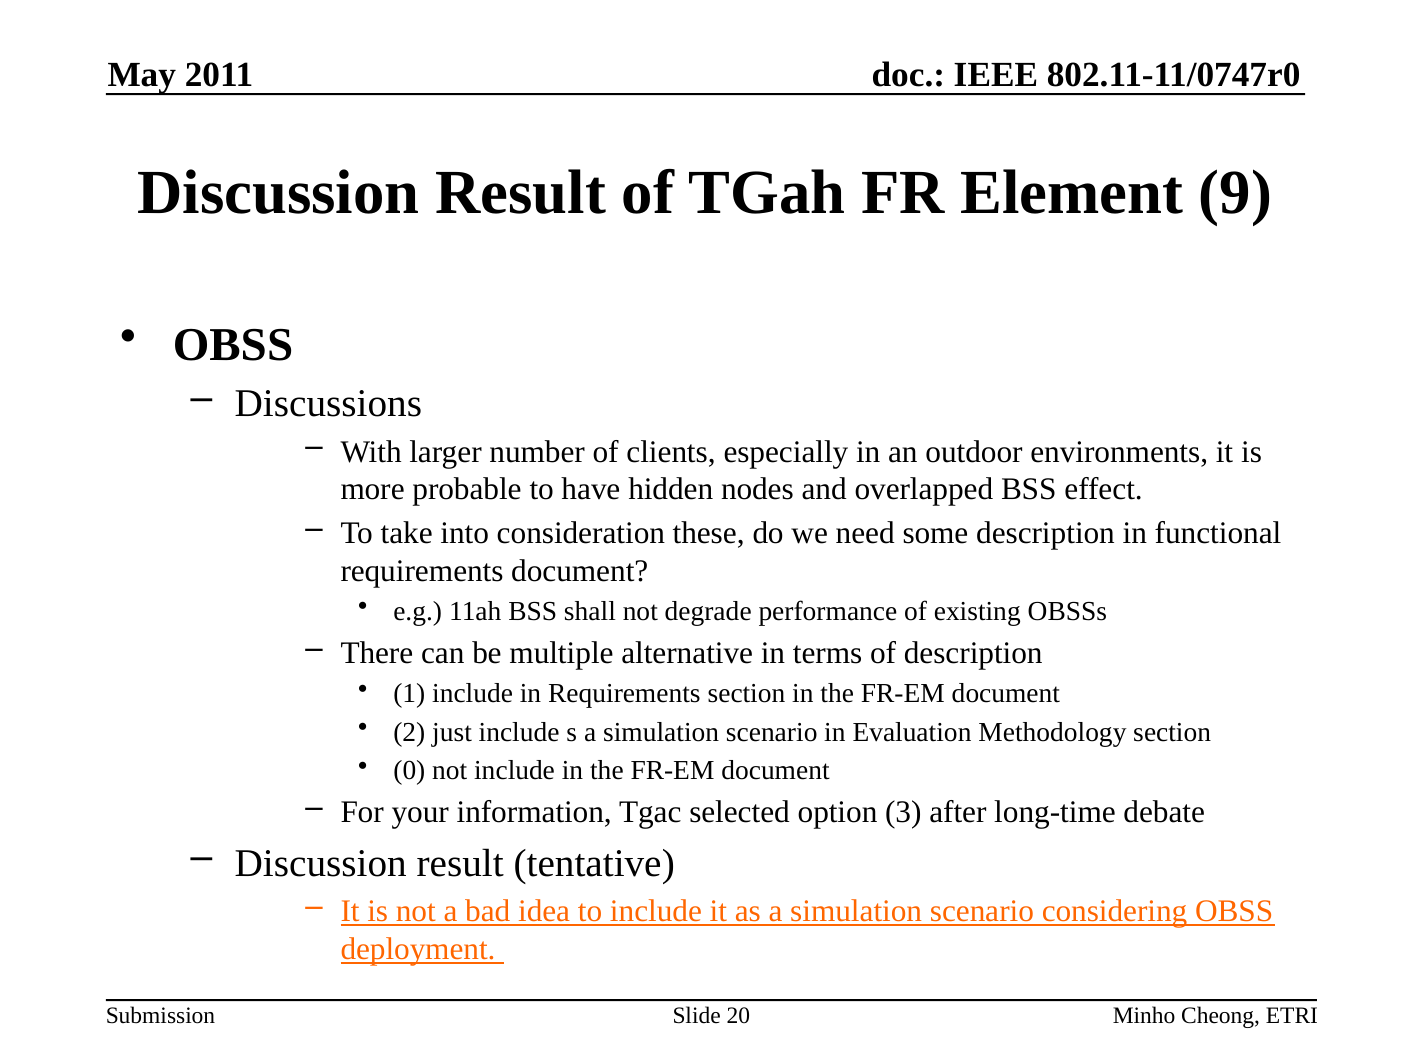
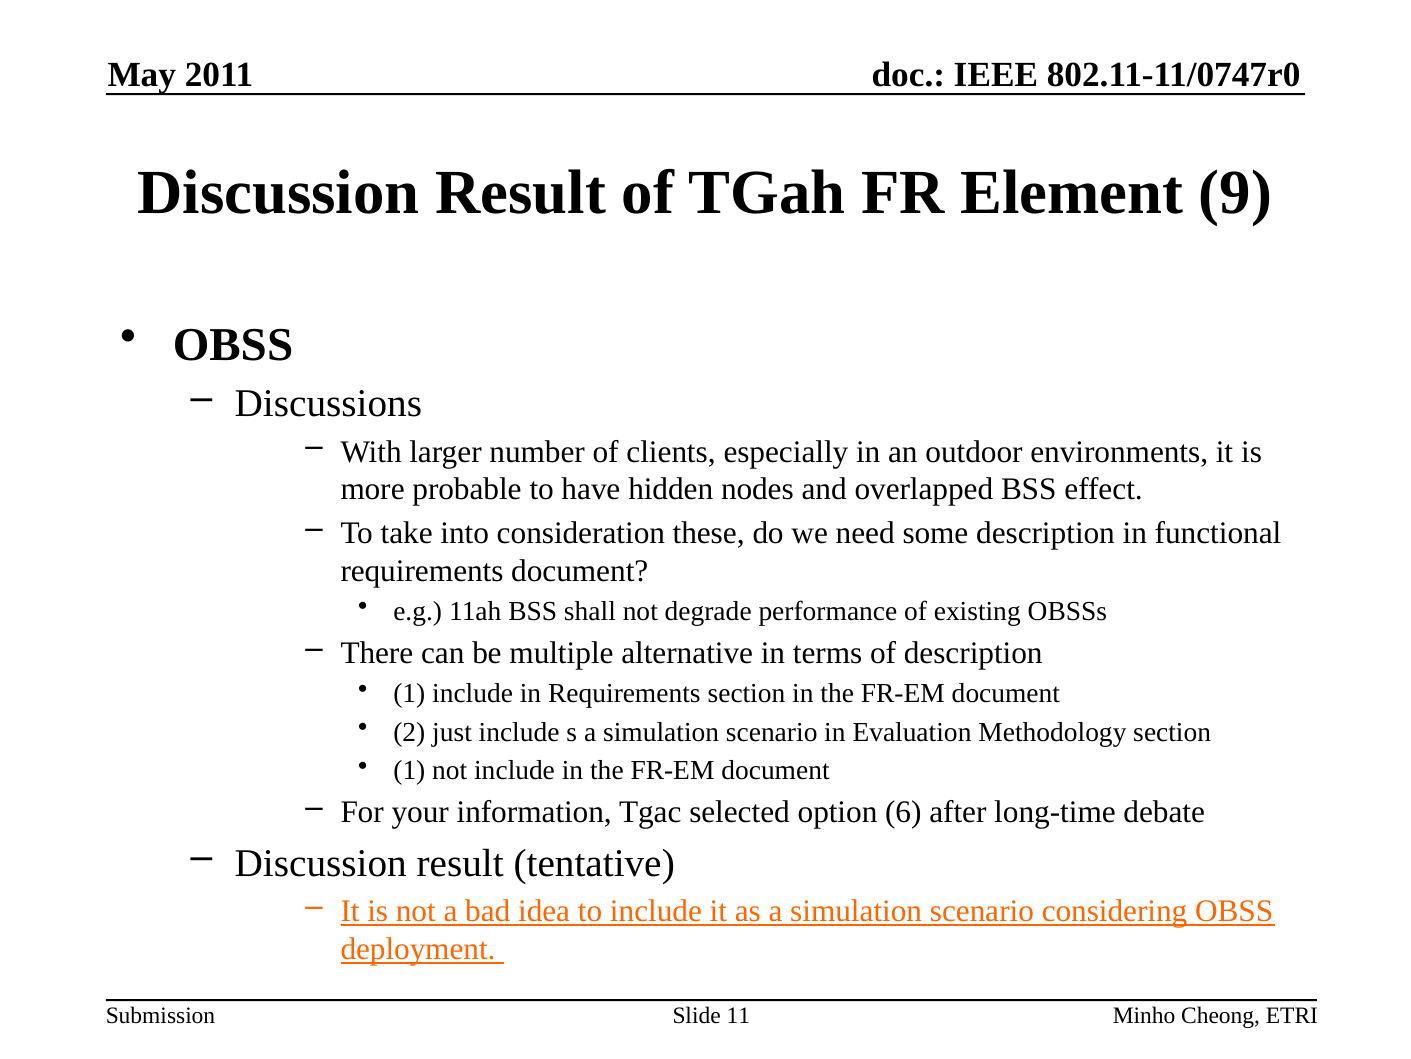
0: 0 -> 1 (409, 770)
3: 3 -> 6 (903, 812)
20: 20 -> 11 (738, 1015)
